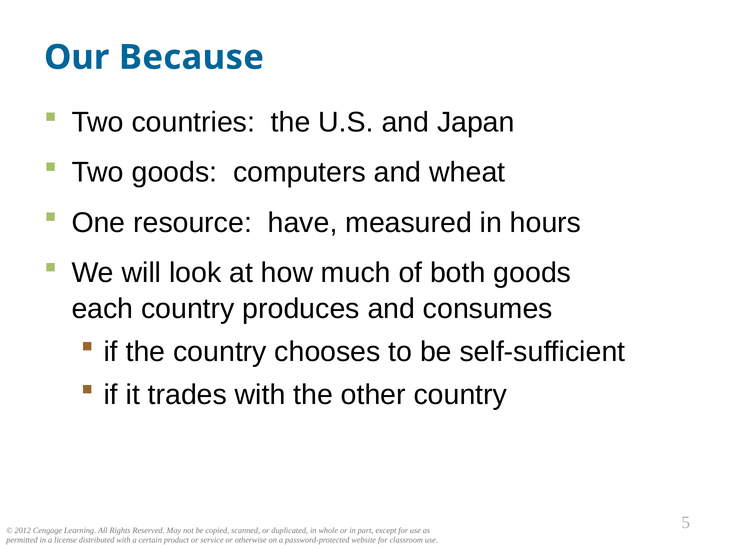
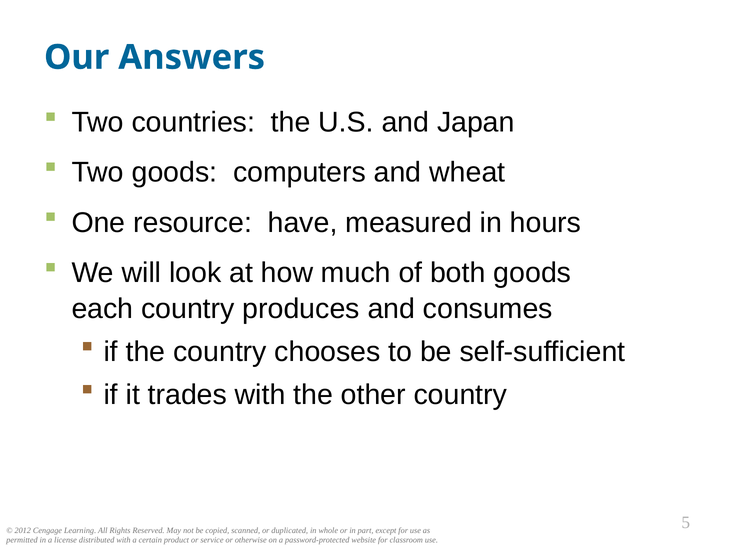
Because: Because -> Answers (192, 57)
